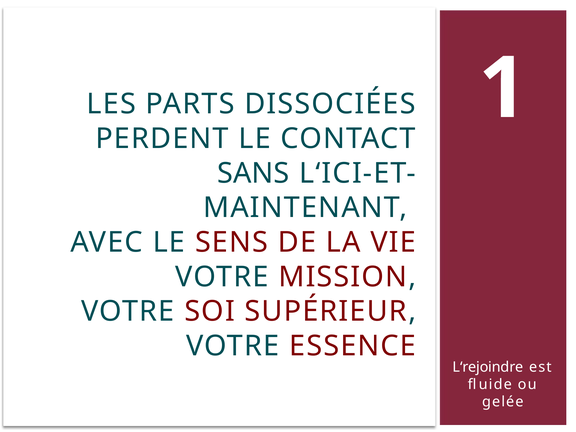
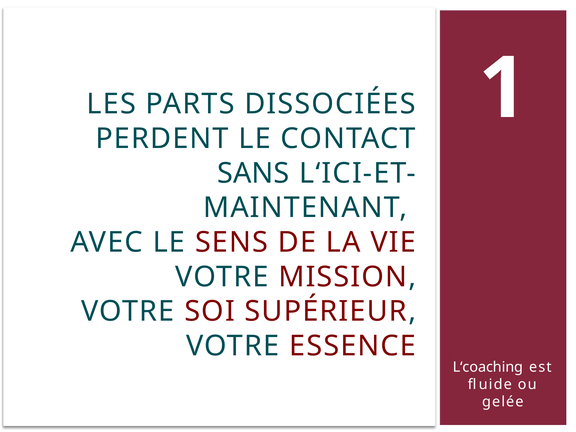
L‘rejoindre: L‘rejoindre -> L‘coaching (488, 367)
